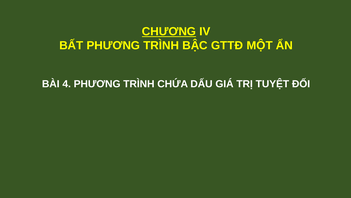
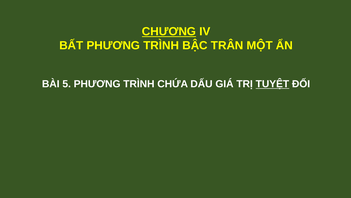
GTTĐ: GTTĐ -> TRÂN (227, 45)
4: 4 -> 5 (67, 84)
TUYỆT underline: none -> present (272, 84)
